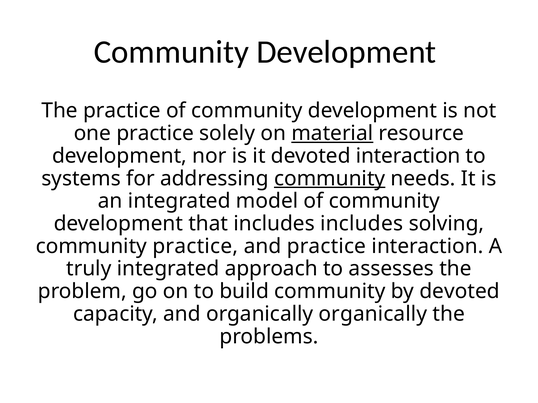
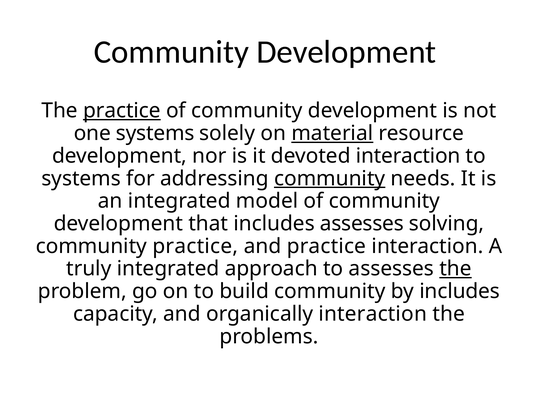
practice underline: none -> present (122, 111)
one practice: practice -> systems (155, 133)
includes includes: includes -> assesses (362, 224)
the underline: none -> present (455, 269)
by devoted: devoted -> includes (460, 292)
organically organically: organically -> interaction (373, 314)
